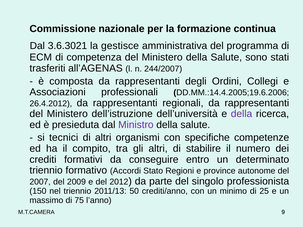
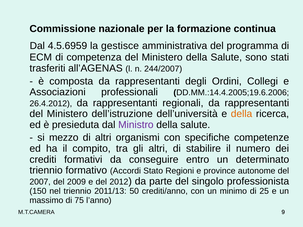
3.6.3021: 3.6.3021 -> 4.5.6959 (67, 46)
della colour: purple -> orange (242, 114)
tecnici: tecnici -> mezzo (64, 138)
